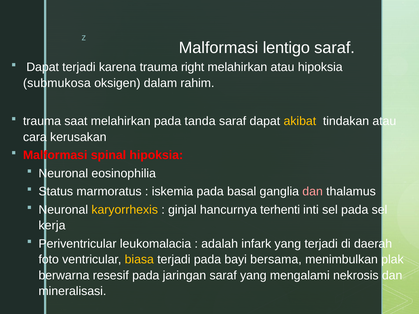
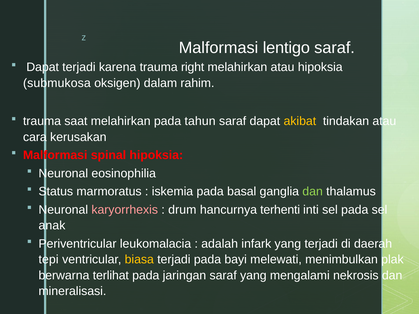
tanda: tanda -> tahun (200, 121)
dan colour: pink -> light green (313, 192)
karyorrhexis colour: yellow -> pink (125, 210)
ginjal: ginjal -> drum (182, 210)
kerja: kerja -> anak (52, 226)
foto: foto -> tepi (49, 260)
bersama: bersama -> melewati (276, 260)
resesif: resesif -> terlihat (111, 276)
